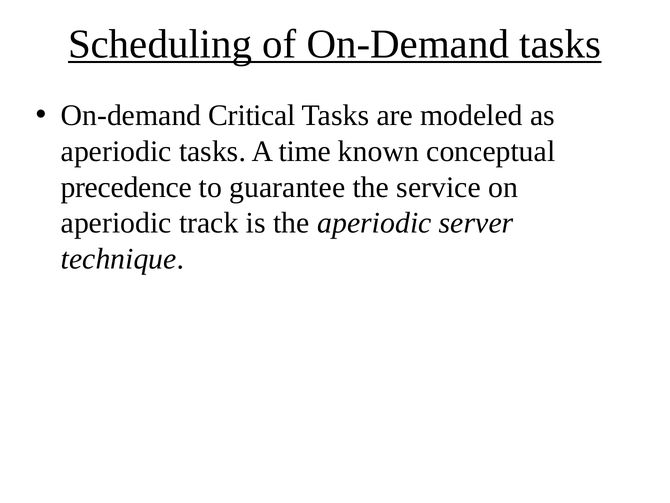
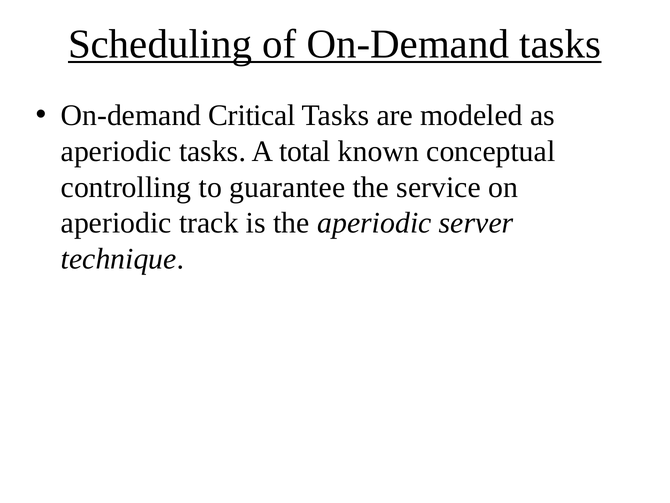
time: time -> total (305, 151)
precedence: precedence -> controlling (126, 187)
